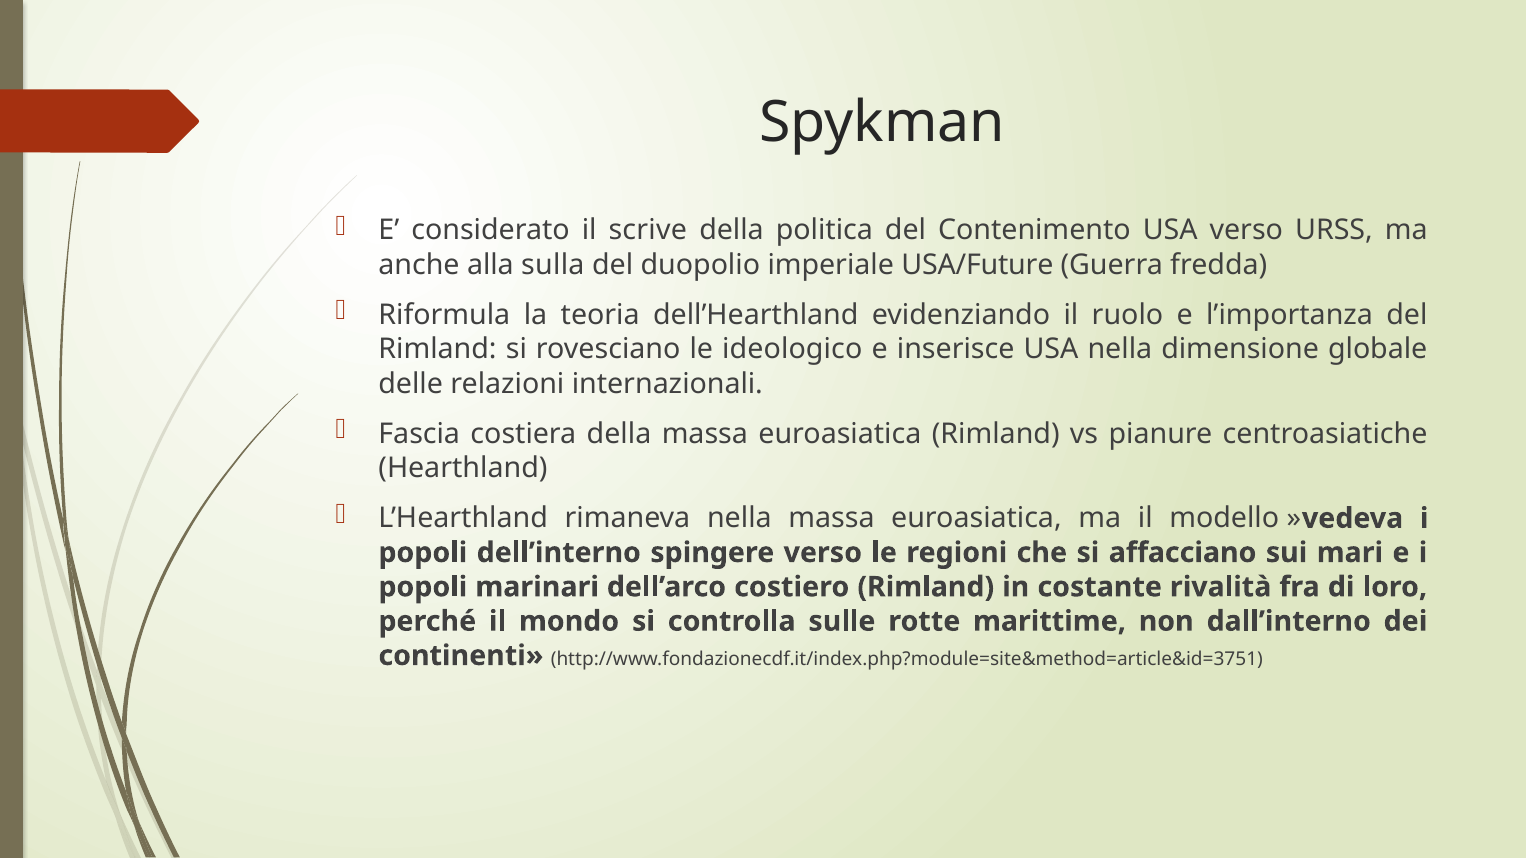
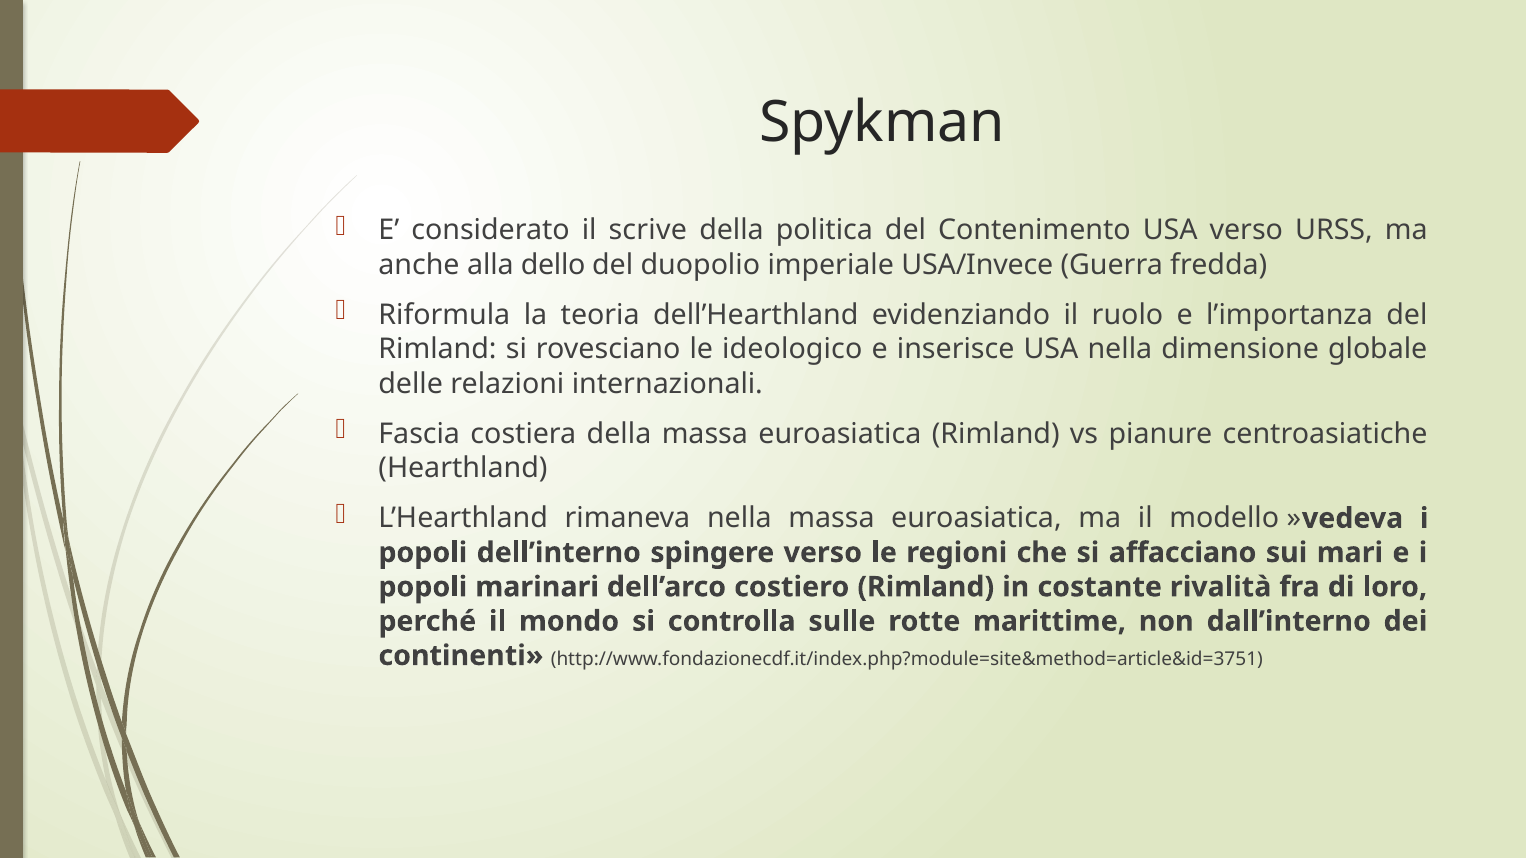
sulla: sulla -> dello (553, 265)
USA/Future: USA/Future -> USA/Invece (977, 265)
